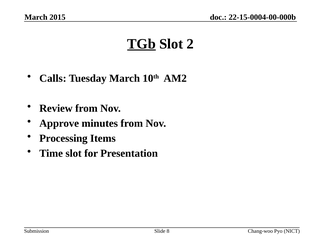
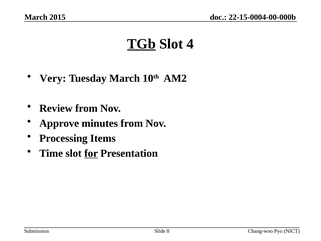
2: 2 -> 4 (190, 44)
Calls: Calls -> Very (53, 78)
for underline: none -> present (91, 153)
